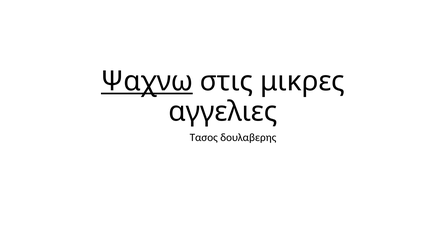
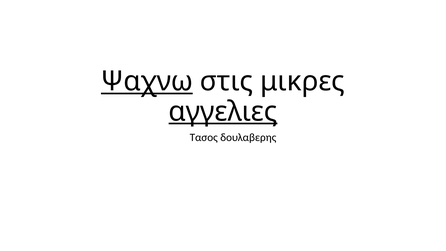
αγγελιες underline: none -> present (223, 111)
